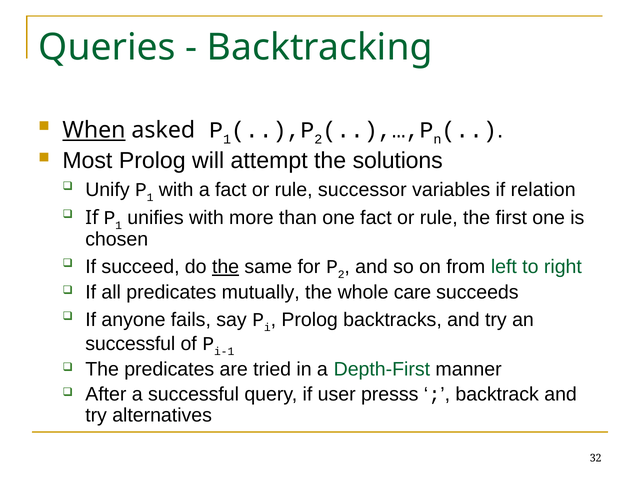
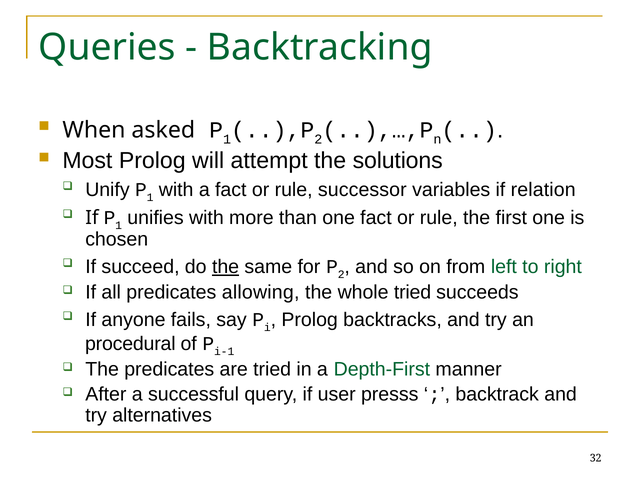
When underline: present -> none (94, 130)
mutually: mutually -> allowing (261, 292)
whole care: care -> tried (413, 292)
successful: successful -> procedural (130, 344)
